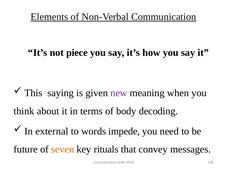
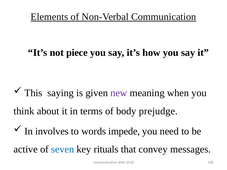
decoding: decoding -> prejudge (158, 111)
external: external -> involves (52, 131)
future: future -> active (26, 150)
seven colour: orange -> blue (63, 150)
